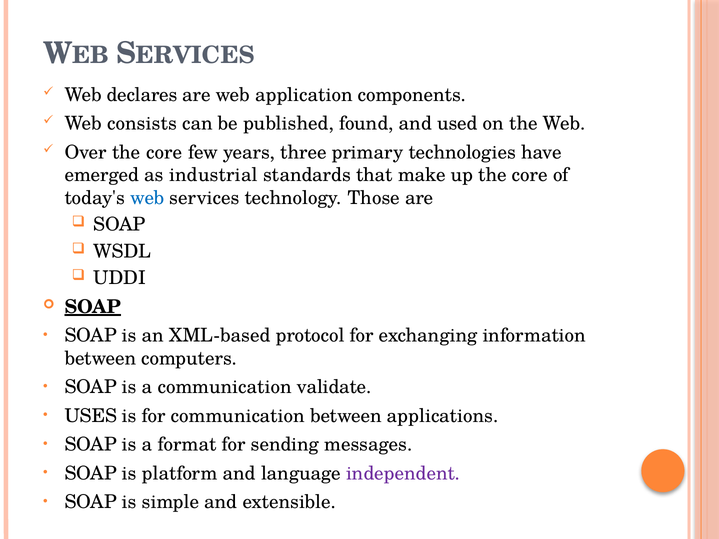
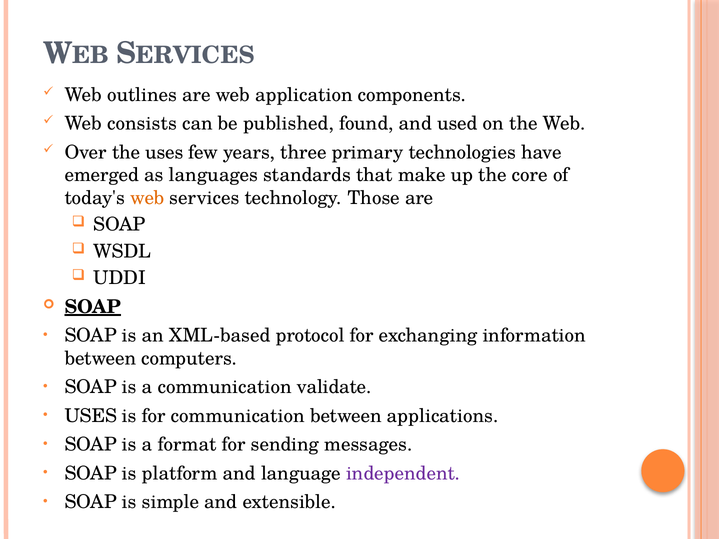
declares: declares -> outlines (142, 95)
Over the core: core -> uses (164, 152)
industrial: industrial -> languages (213, 175)
web colour: blue -> orange (147, 198)
